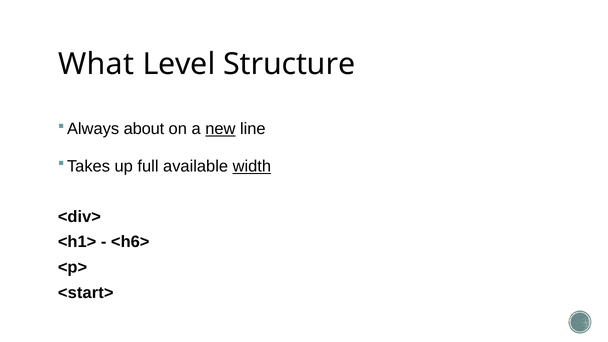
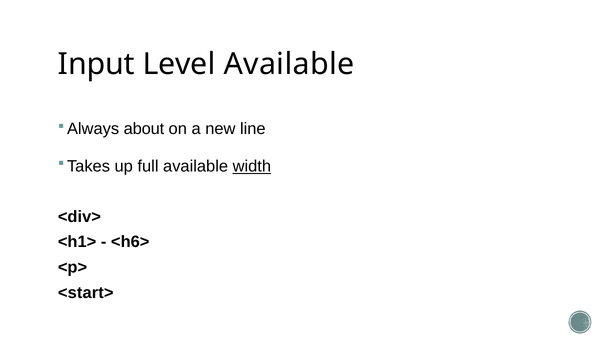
What: What -> Input (96, 64)
Level Structure: Structure -> Available (289, 64)
new underline: present -> none (220, 129)
